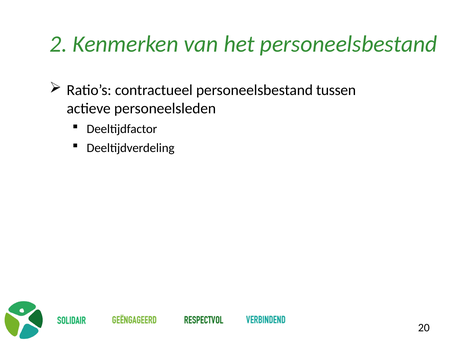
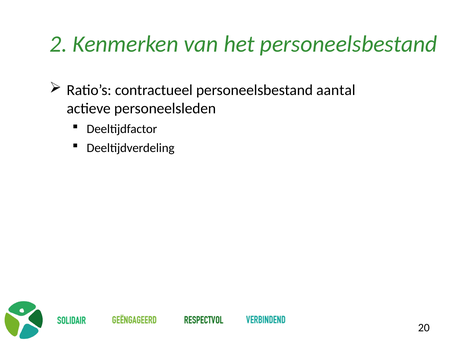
tussen: tussen -> aantal (336, 90)
